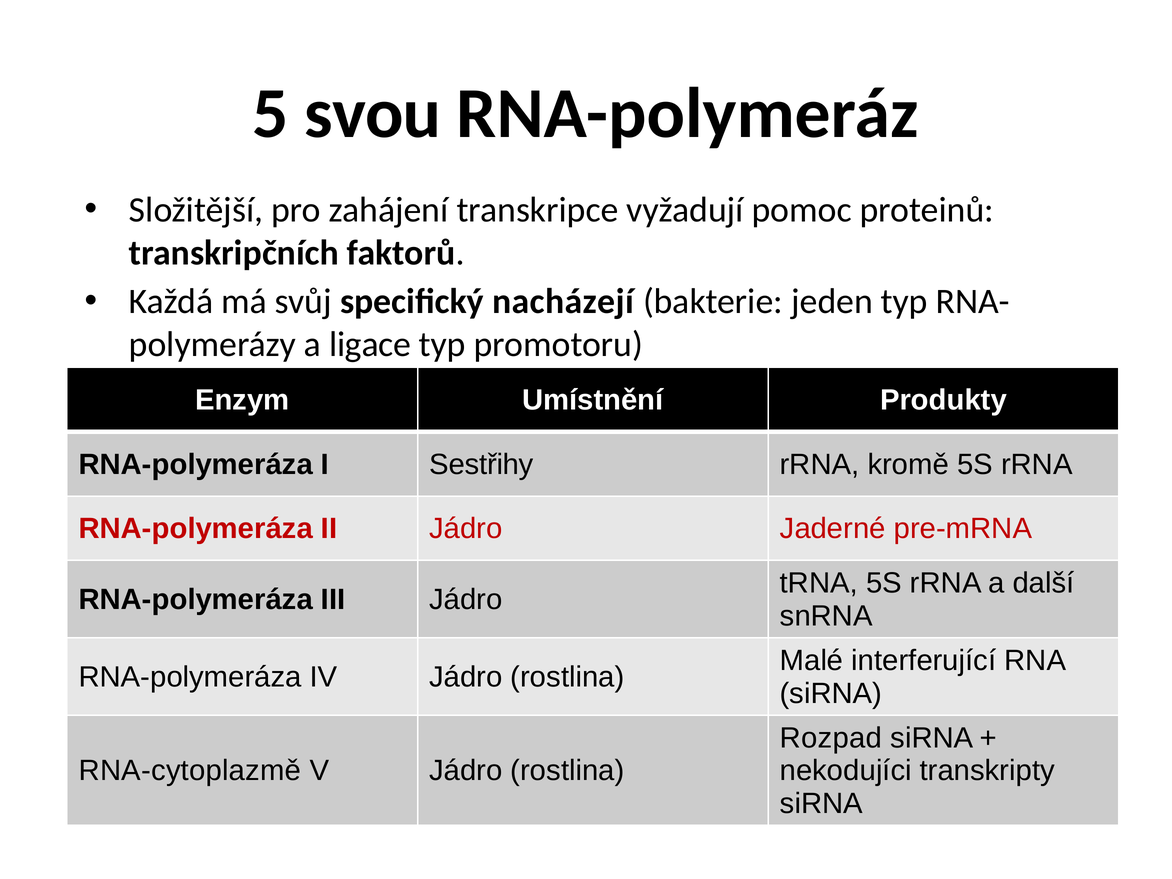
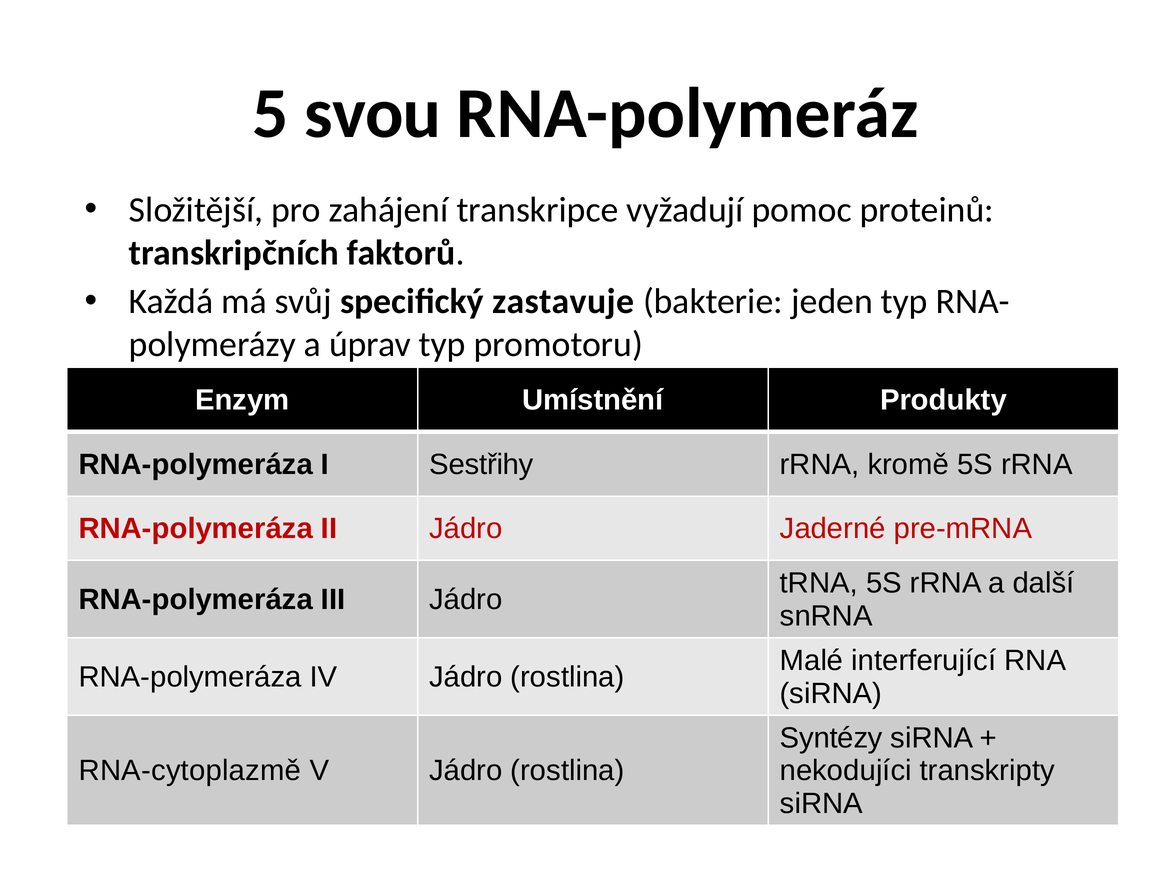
nacházejí: nacházejí -> zastavuje (563, 302)
ligace: ligace -> úprav (370, 345)
Rozpad: Rozpad -> Syntézy (831, 738)
